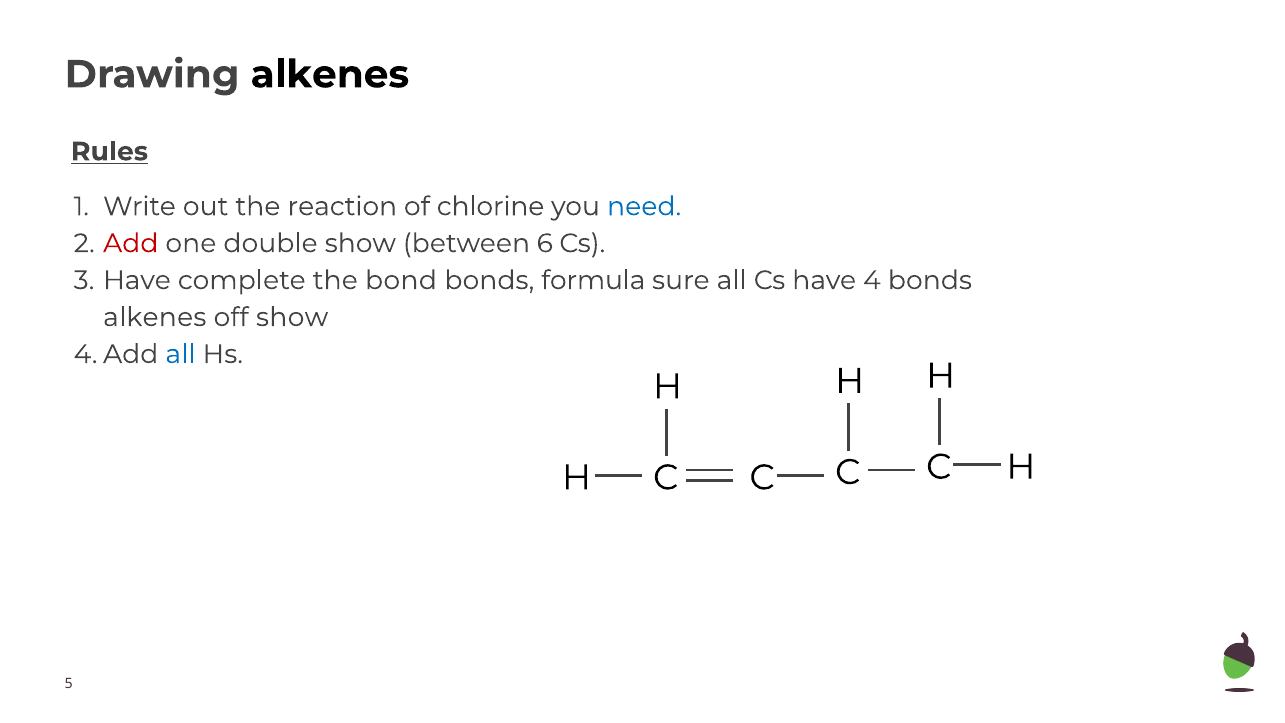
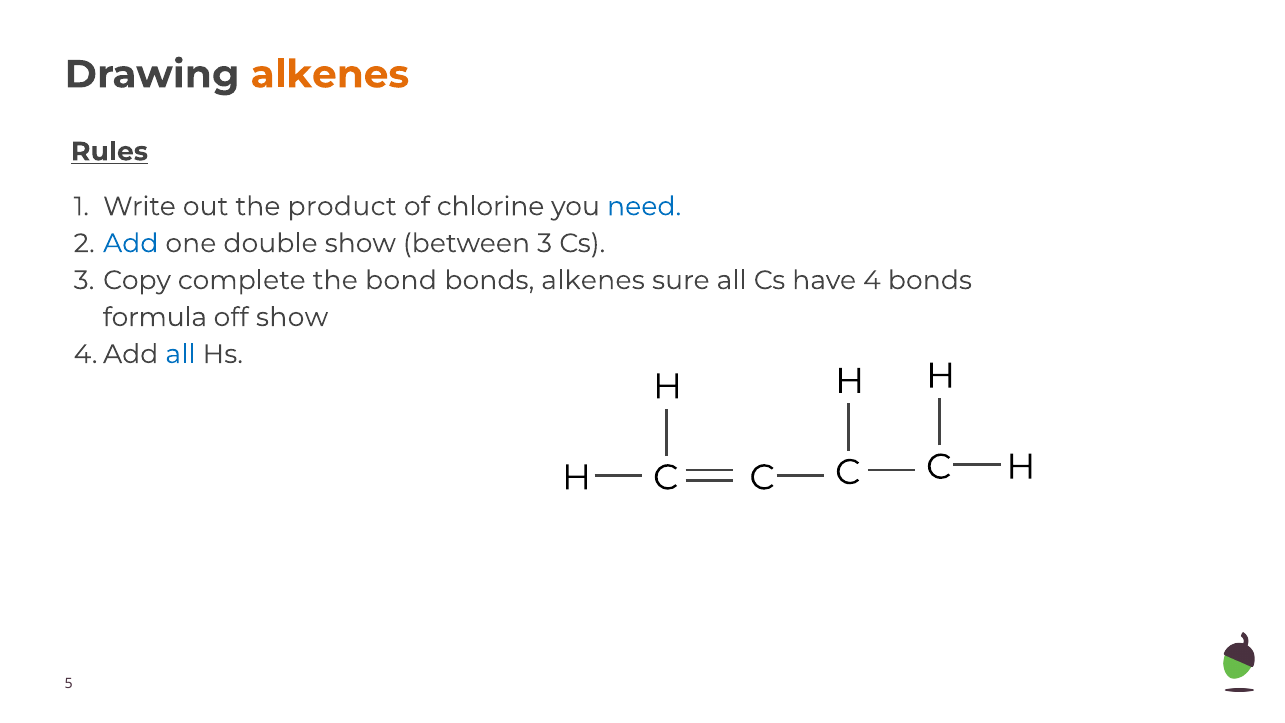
alkenes colour: black -> orange (330, 74)
reaction: reaction -> product (342, 206)
Add colour: red -> blue (131, 243)
between 6: 6 -> 3 (545, 243)
Have: Have -> Copy (137, 280)
bonds formula: formula -> alkenes (593, 280)
alkenes: alkenes -> formula (155, 317)
